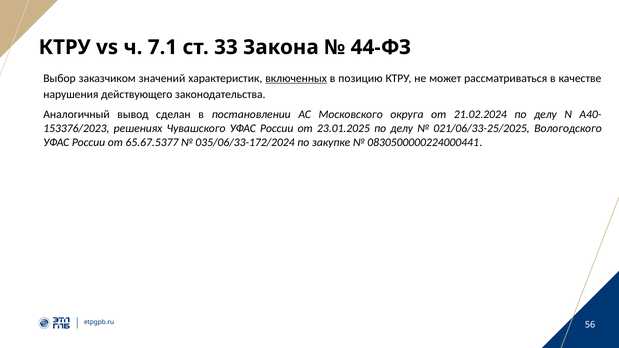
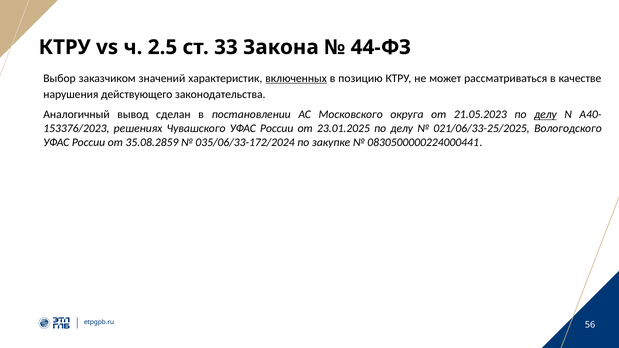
7.1: 7.1 -> 2.5 (162, 47)
21.02.2024: 21.02.2024 -> 21.05.2023 (480, 115)
делу underline: none -> present (545, 115)
65.67.5377: 65.67.5377 -> 35.08.2859 (152, 143)
